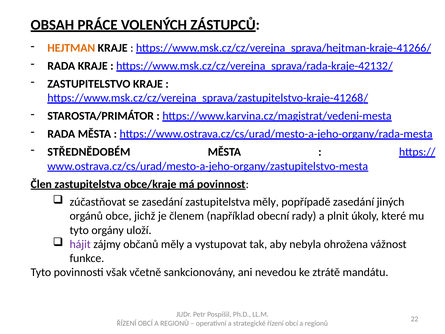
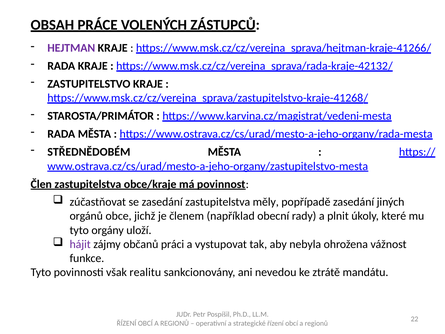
HEJTMAN colour: orange -> purple (71, 48)
občanů měly: měly -> práci (173, 244)
včetně: včetně -> realitu (145, 272)
